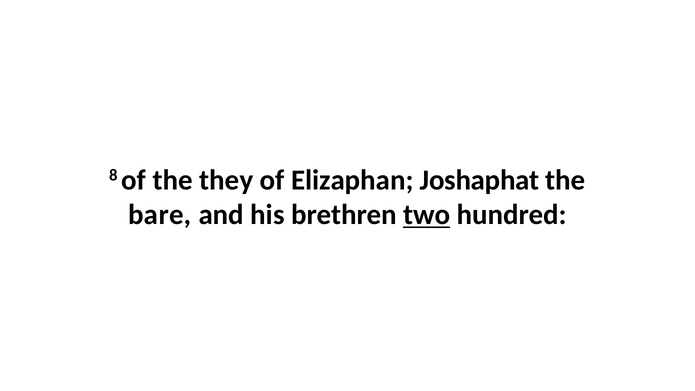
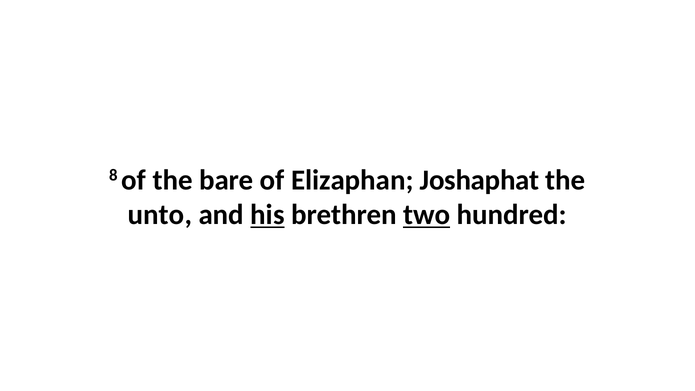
they: they -> bare (226, 180)
bare: bare -> unto (160, 215)
his underline: none -> present (268, 215)
